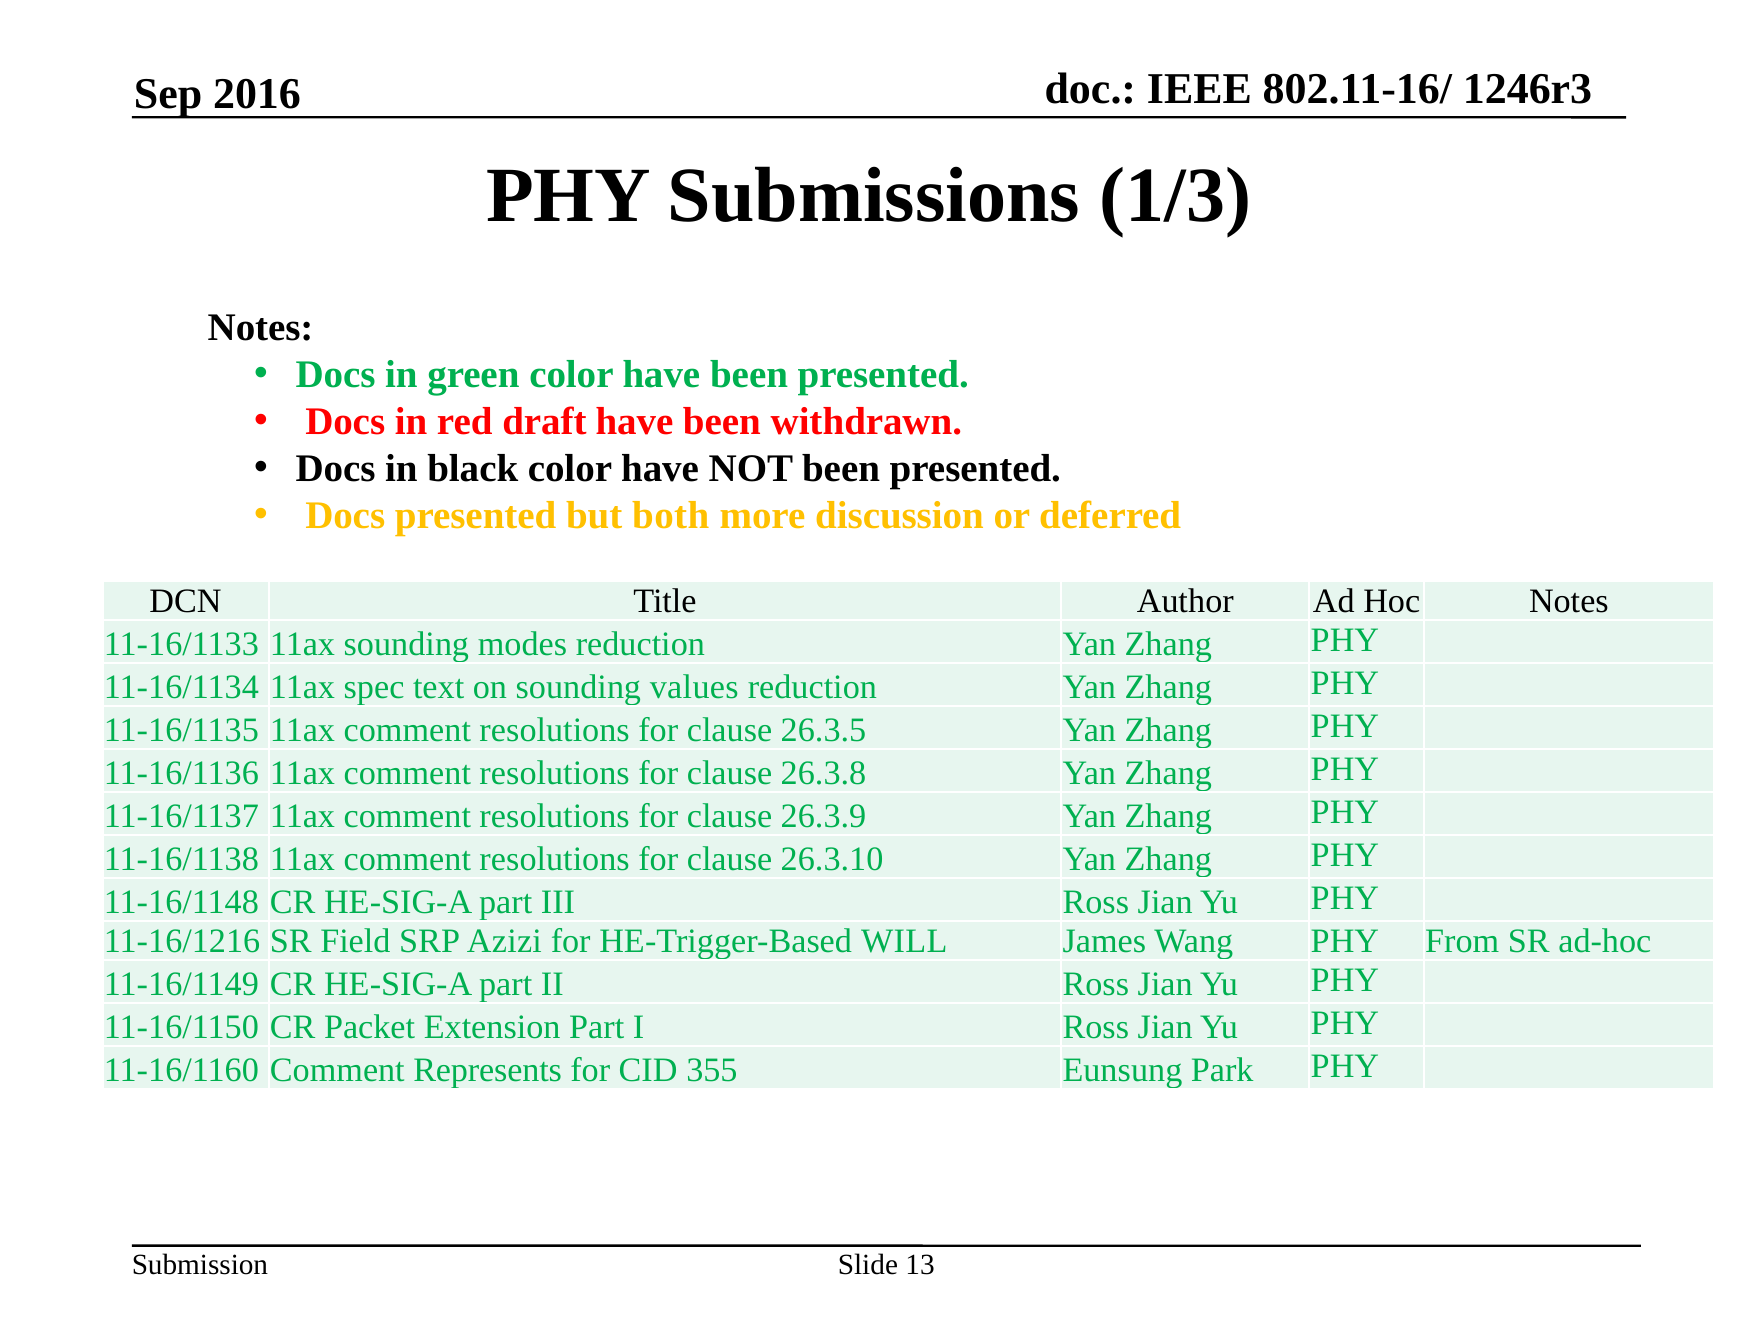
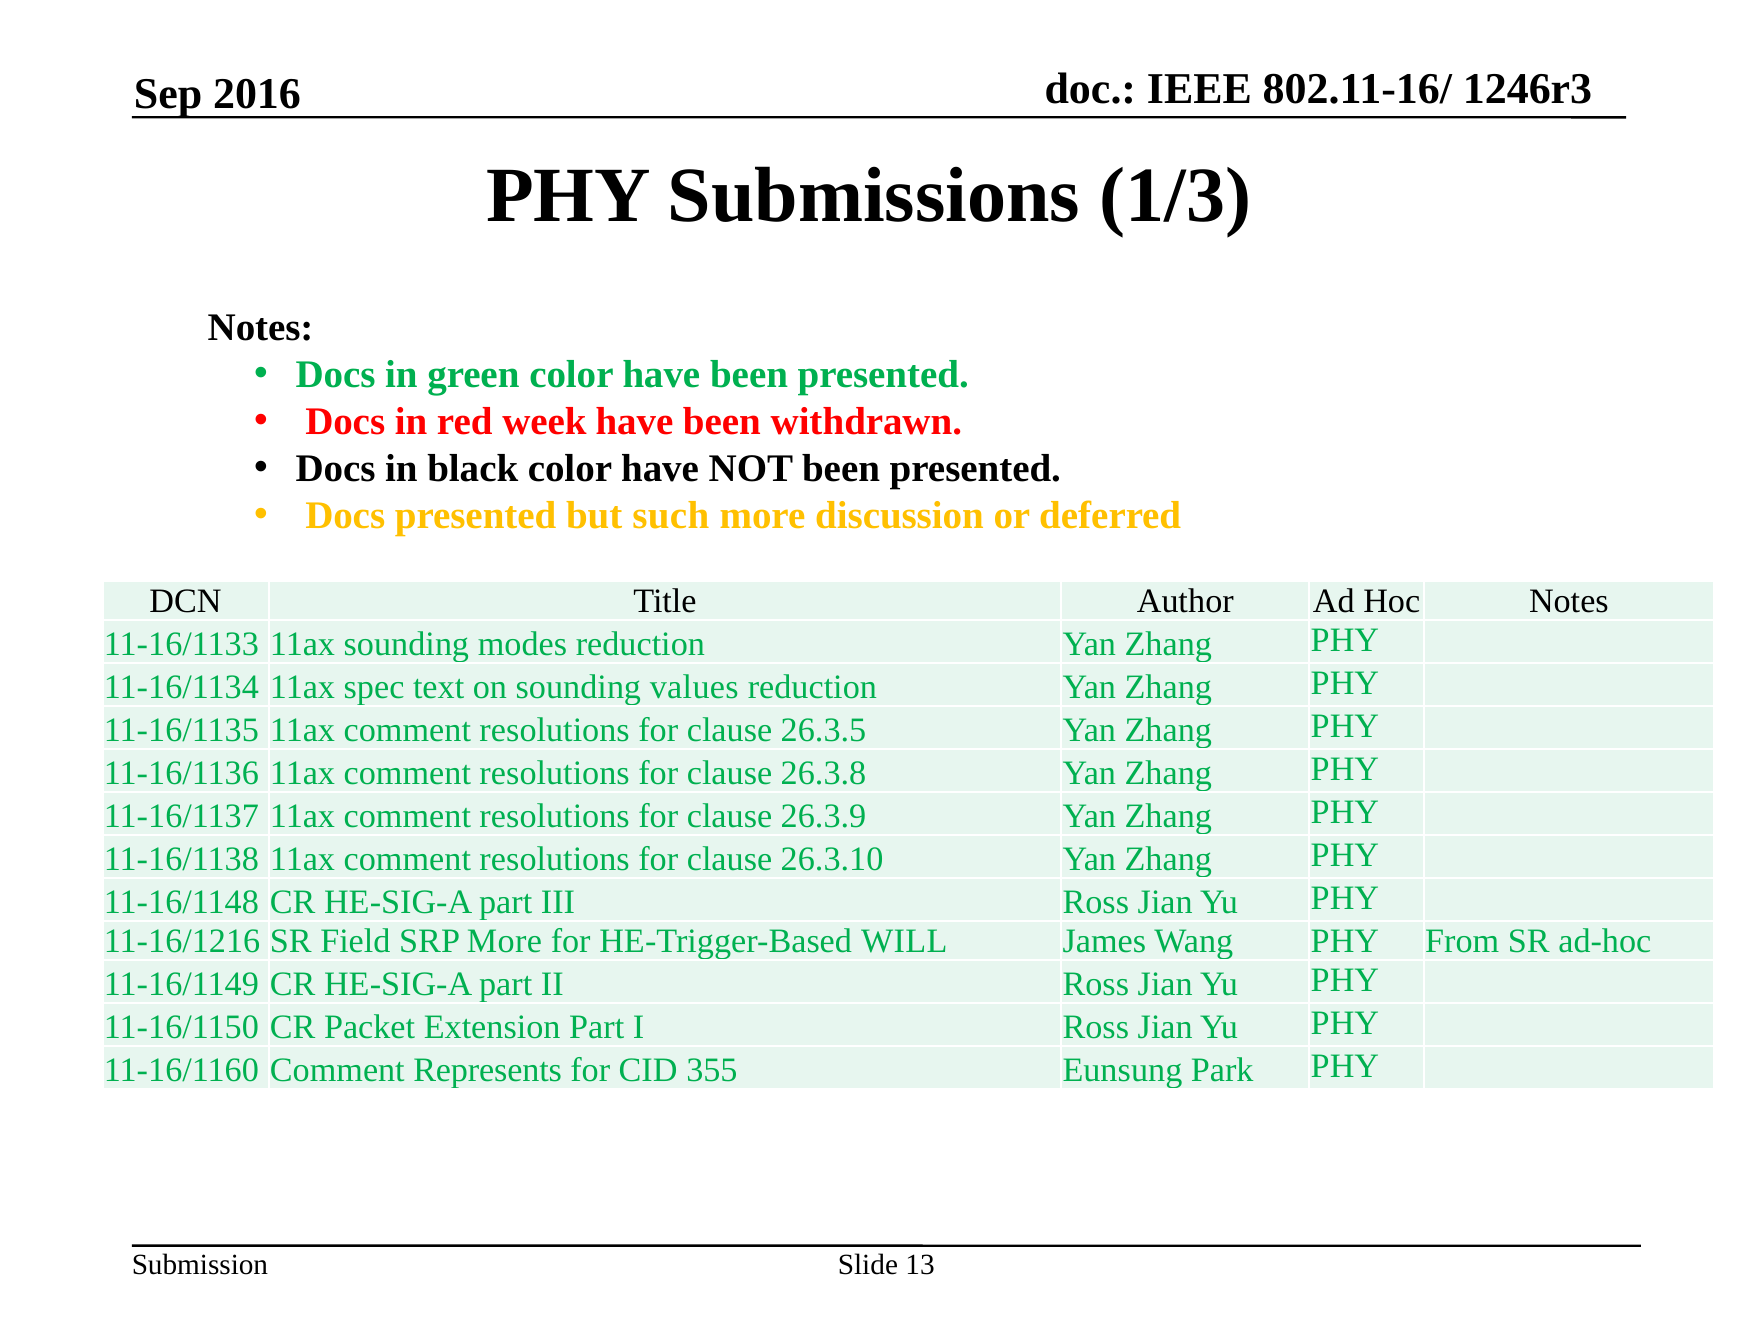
draft: draft -> week (544, 421)
both: both -> such (671, 515)
SRP Azizi: Azizi -> More (504, 941)
